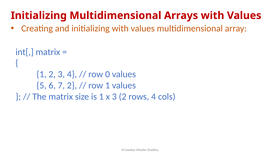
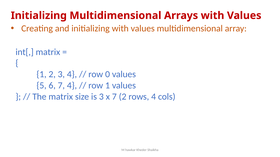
7 2: 2 -> 4 (72, 86)
is 1: 1 -> 3 (101, 97)
x 3: 3 -> 7 (114, 97)
